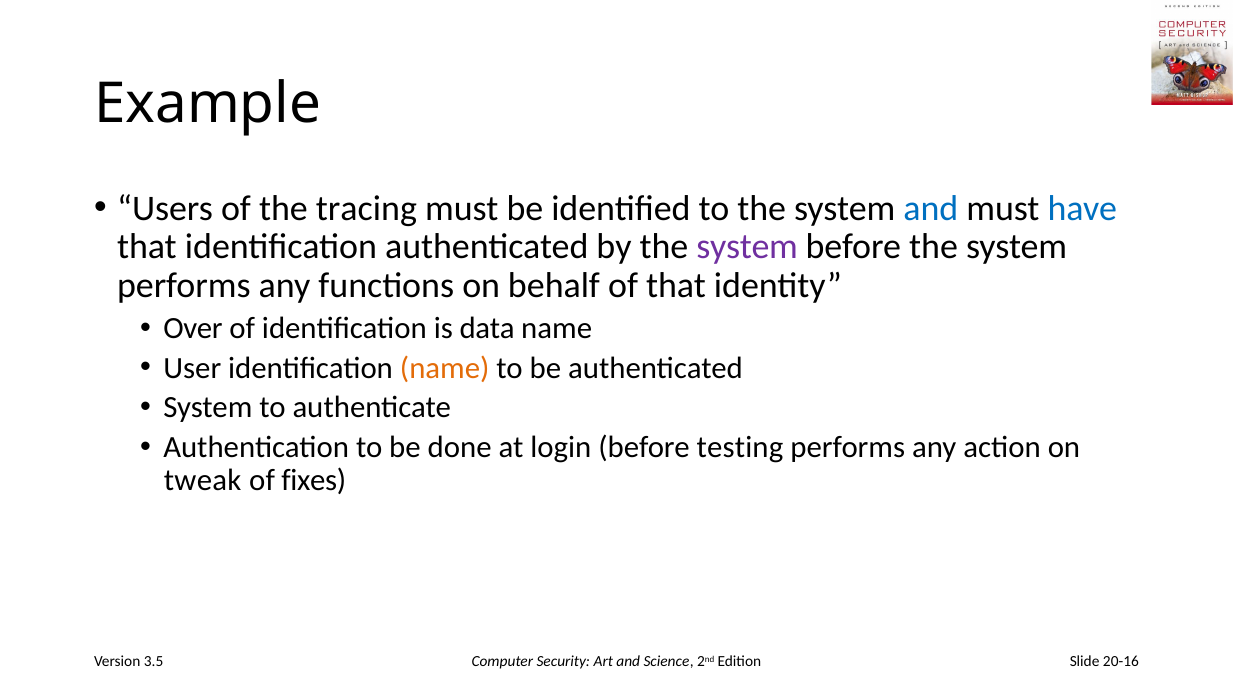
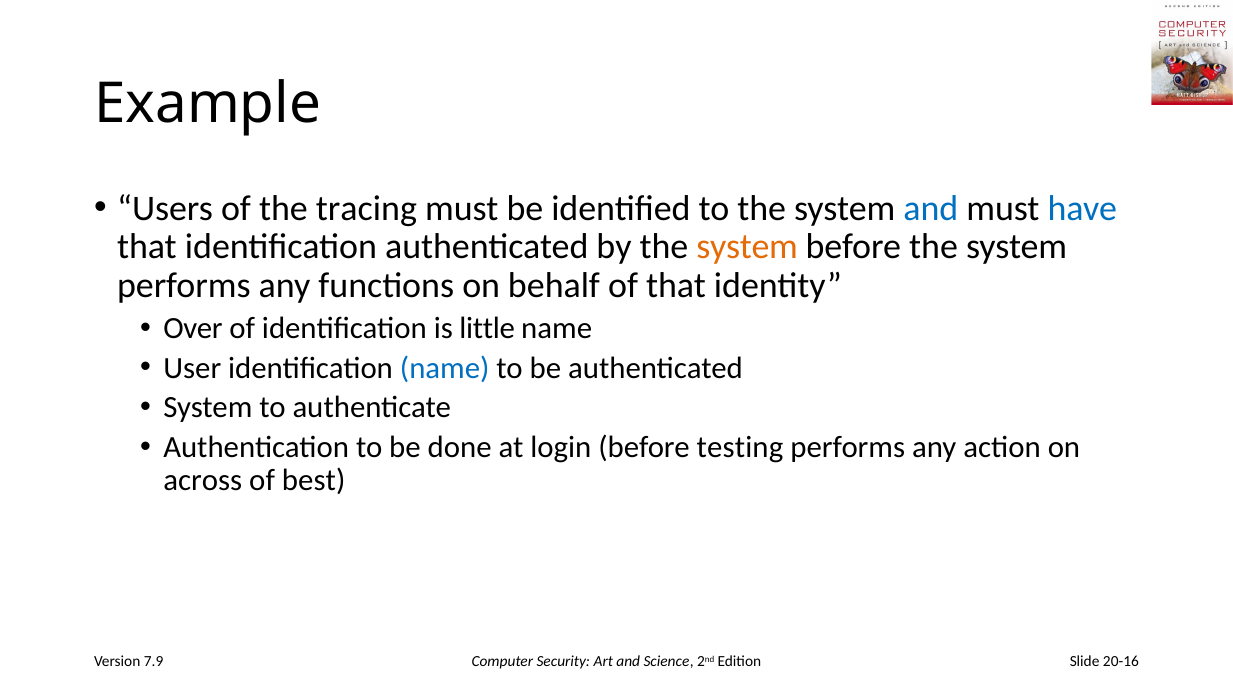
system colour: purple -> orange (747, 247)
data: data -> little (487, 329)
name colour: orange -> blue (445, 368)
tweak: tweak -> across (203, 481)
fixes: fixes -> best (314, 481)
3.5: 3.5 -> 7.9 (154, 662)
